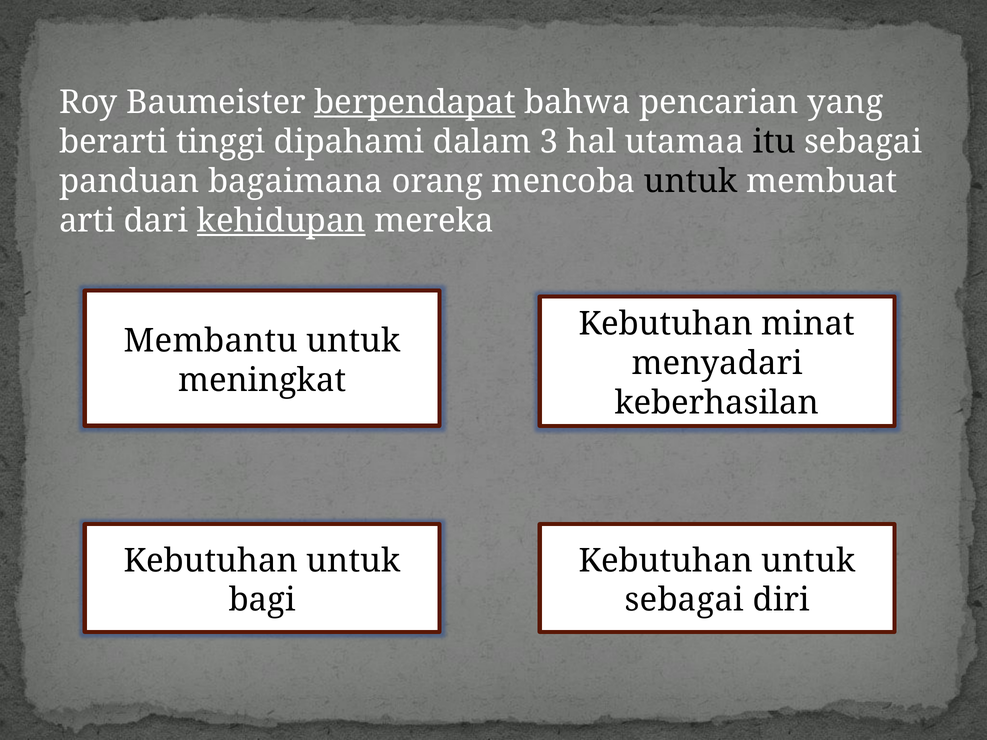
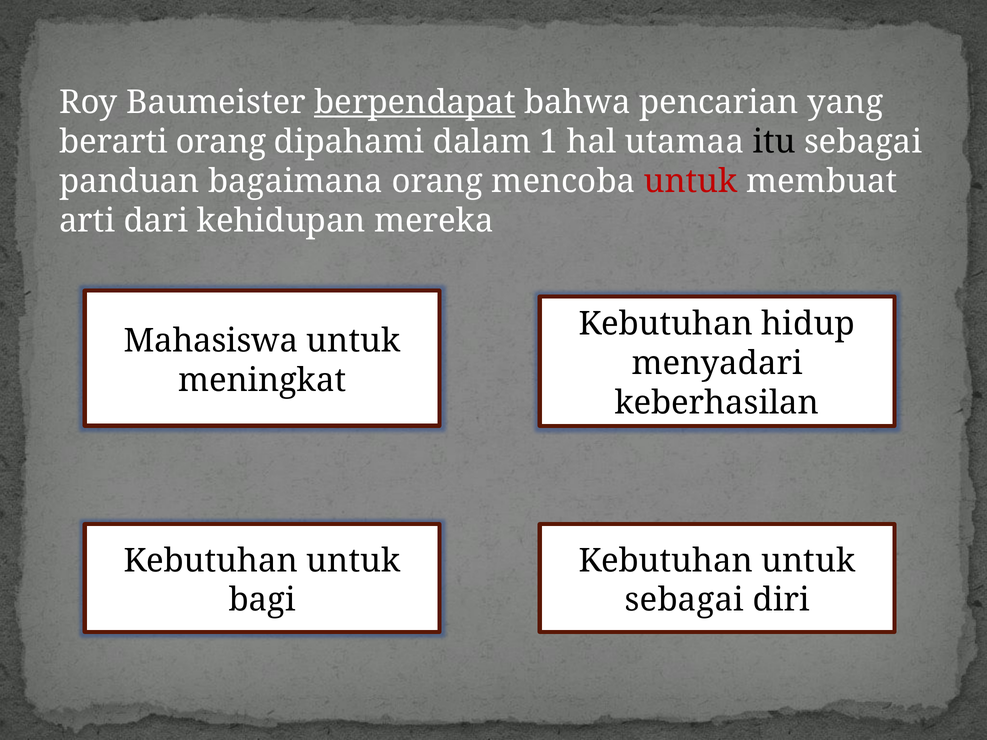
berarti tinggi: tinggi -> orang (221, 142)
3: 3 -> 1 (549, 142)
untuk colour: black -> red (691, 181)
kehidupan underline: present -> none (281, 221)
minat: minat -> hidup (808, 324)
Membantu: Membantu -> Mahasiswa (211, 341)
